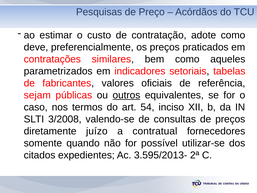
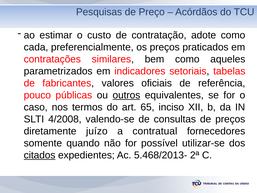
deve: deve -> cada (36, 47)
sejam: sejam -> pouco (37, 95)
54: 54 -> 65 (147, 107)
3/2008: 3/2008 -> 4/2008 (65, 119)
citados underline: none -> present (40, 155)
3.595/2013-: 3.595/2013- -> 5.468/2013- (161, 155)
